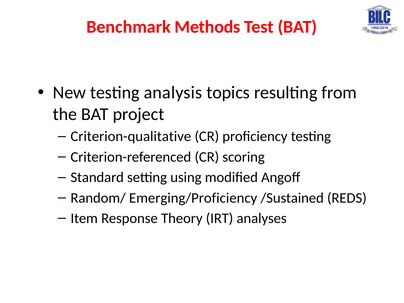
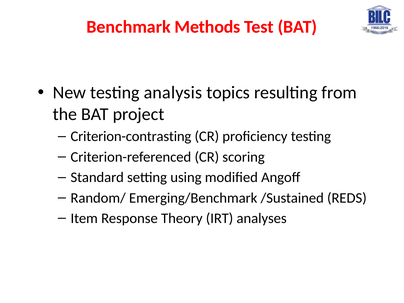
Criterion-qualitative: Criterion-qualitative -> Criterion-contrasting (131, 136)
Emerging/Proficiency: Emerging/Proficiency -> Emerging/Benchmark (193, 198)
